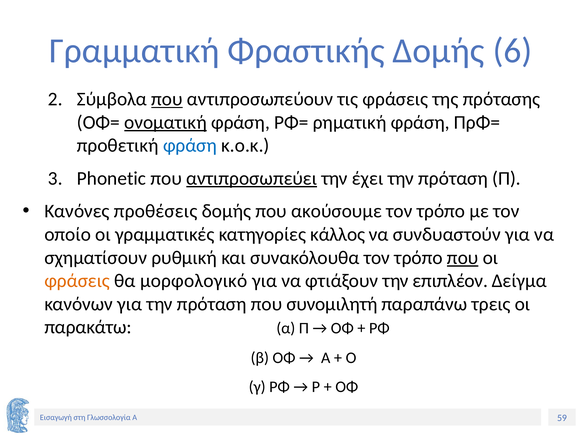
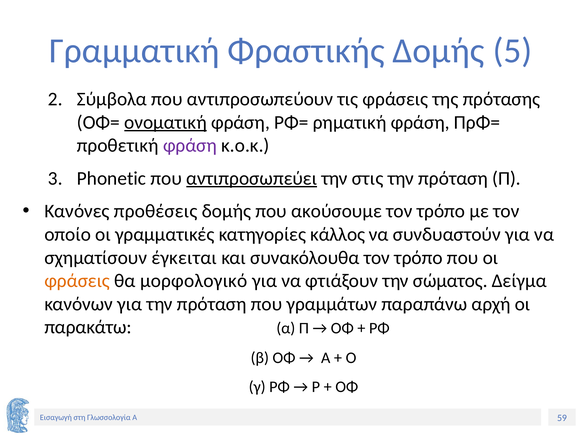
6: 6 -> 5 (513, 51)
που underline: present -> none (167, 99)
φράση colour: blue -> purple (190, 146)
έχει: έχει -> στις (368, 178)
ρυθμική: ρυθμική -> έγκειται (184, 258)
που underline: present -> none (463, 258)
επιπλέον: επιπλέον -> σώματος (450, 281)
συνομιλητή: συνομιλητή -> γραμμάτων (332, 304)
τρεις: τρεις -> αρχή (491, 304)
